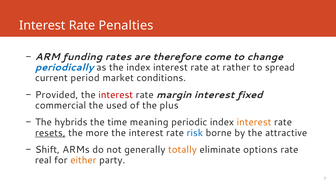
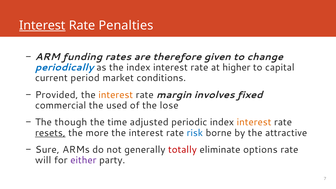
Interest underline: none -> present (42, 25)
come: come -> given (217, 57)
rather: rather -> higher (236, 67)
spread: spread -> capital (280, 67)
interest colour: red -> orange (116, 95)
margin interest: interest -> involves (214, 95)
plus: plus -> lose (169, 105)
hybrids: hybrids -> though (71, 122)
meaning: meaning -> adjusted (149, 122)
Shift: Shift -> Sure (47, 150)
totally colour: orange -> red (182, 150)
real: real -> will (43, 160)
either colour: orange -> purple (83, 160)
